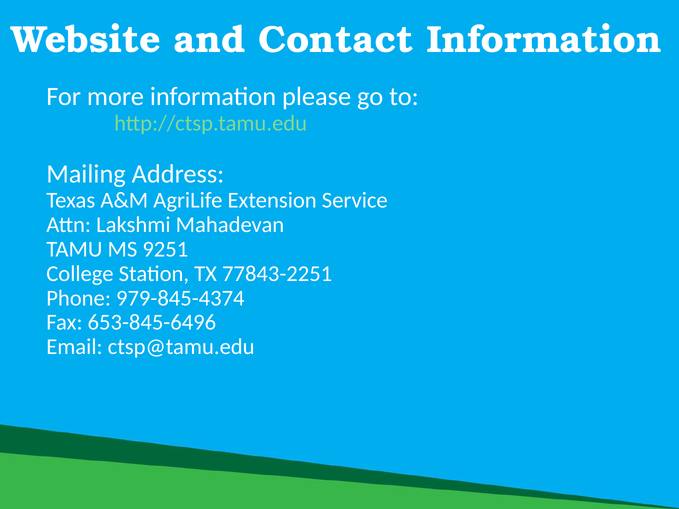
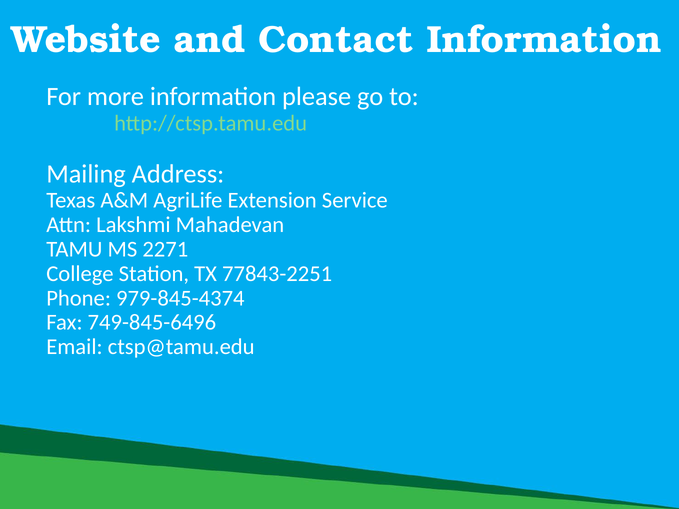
9251: 9251 -> 2271 (165, 249)
653-845-6496: 653-845-6496 -> 749-845-6496 (152, 323)
